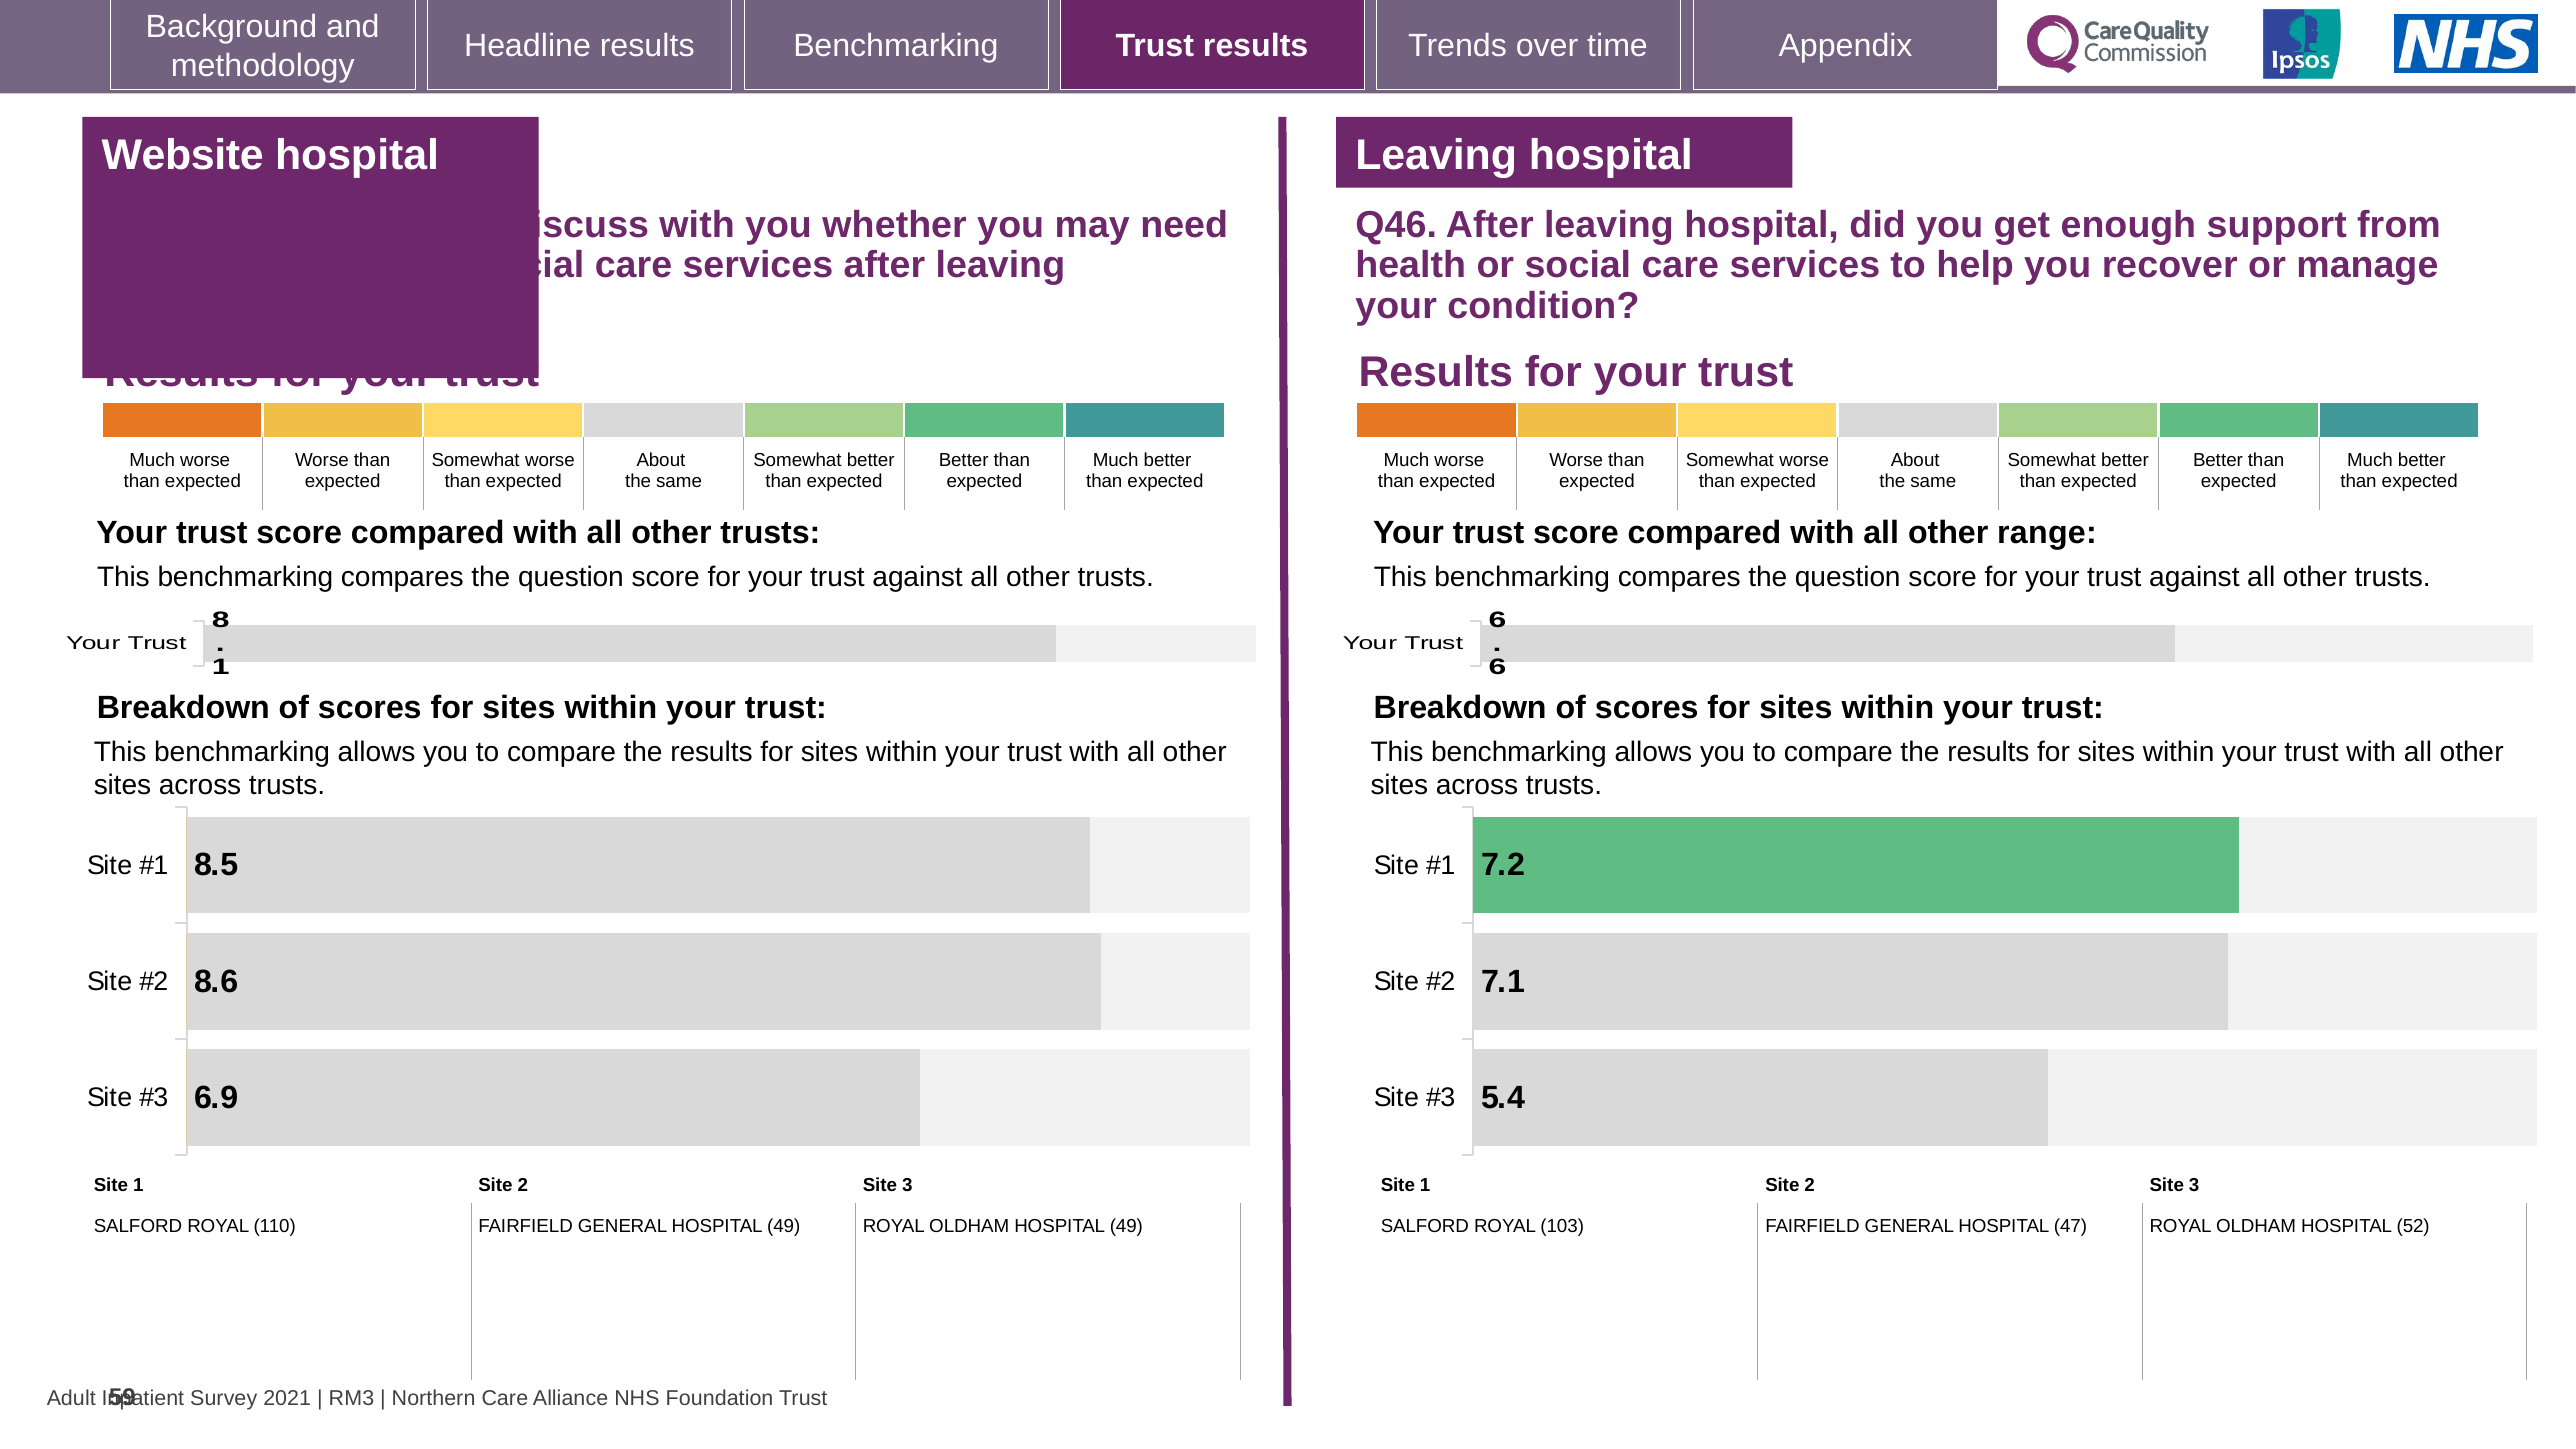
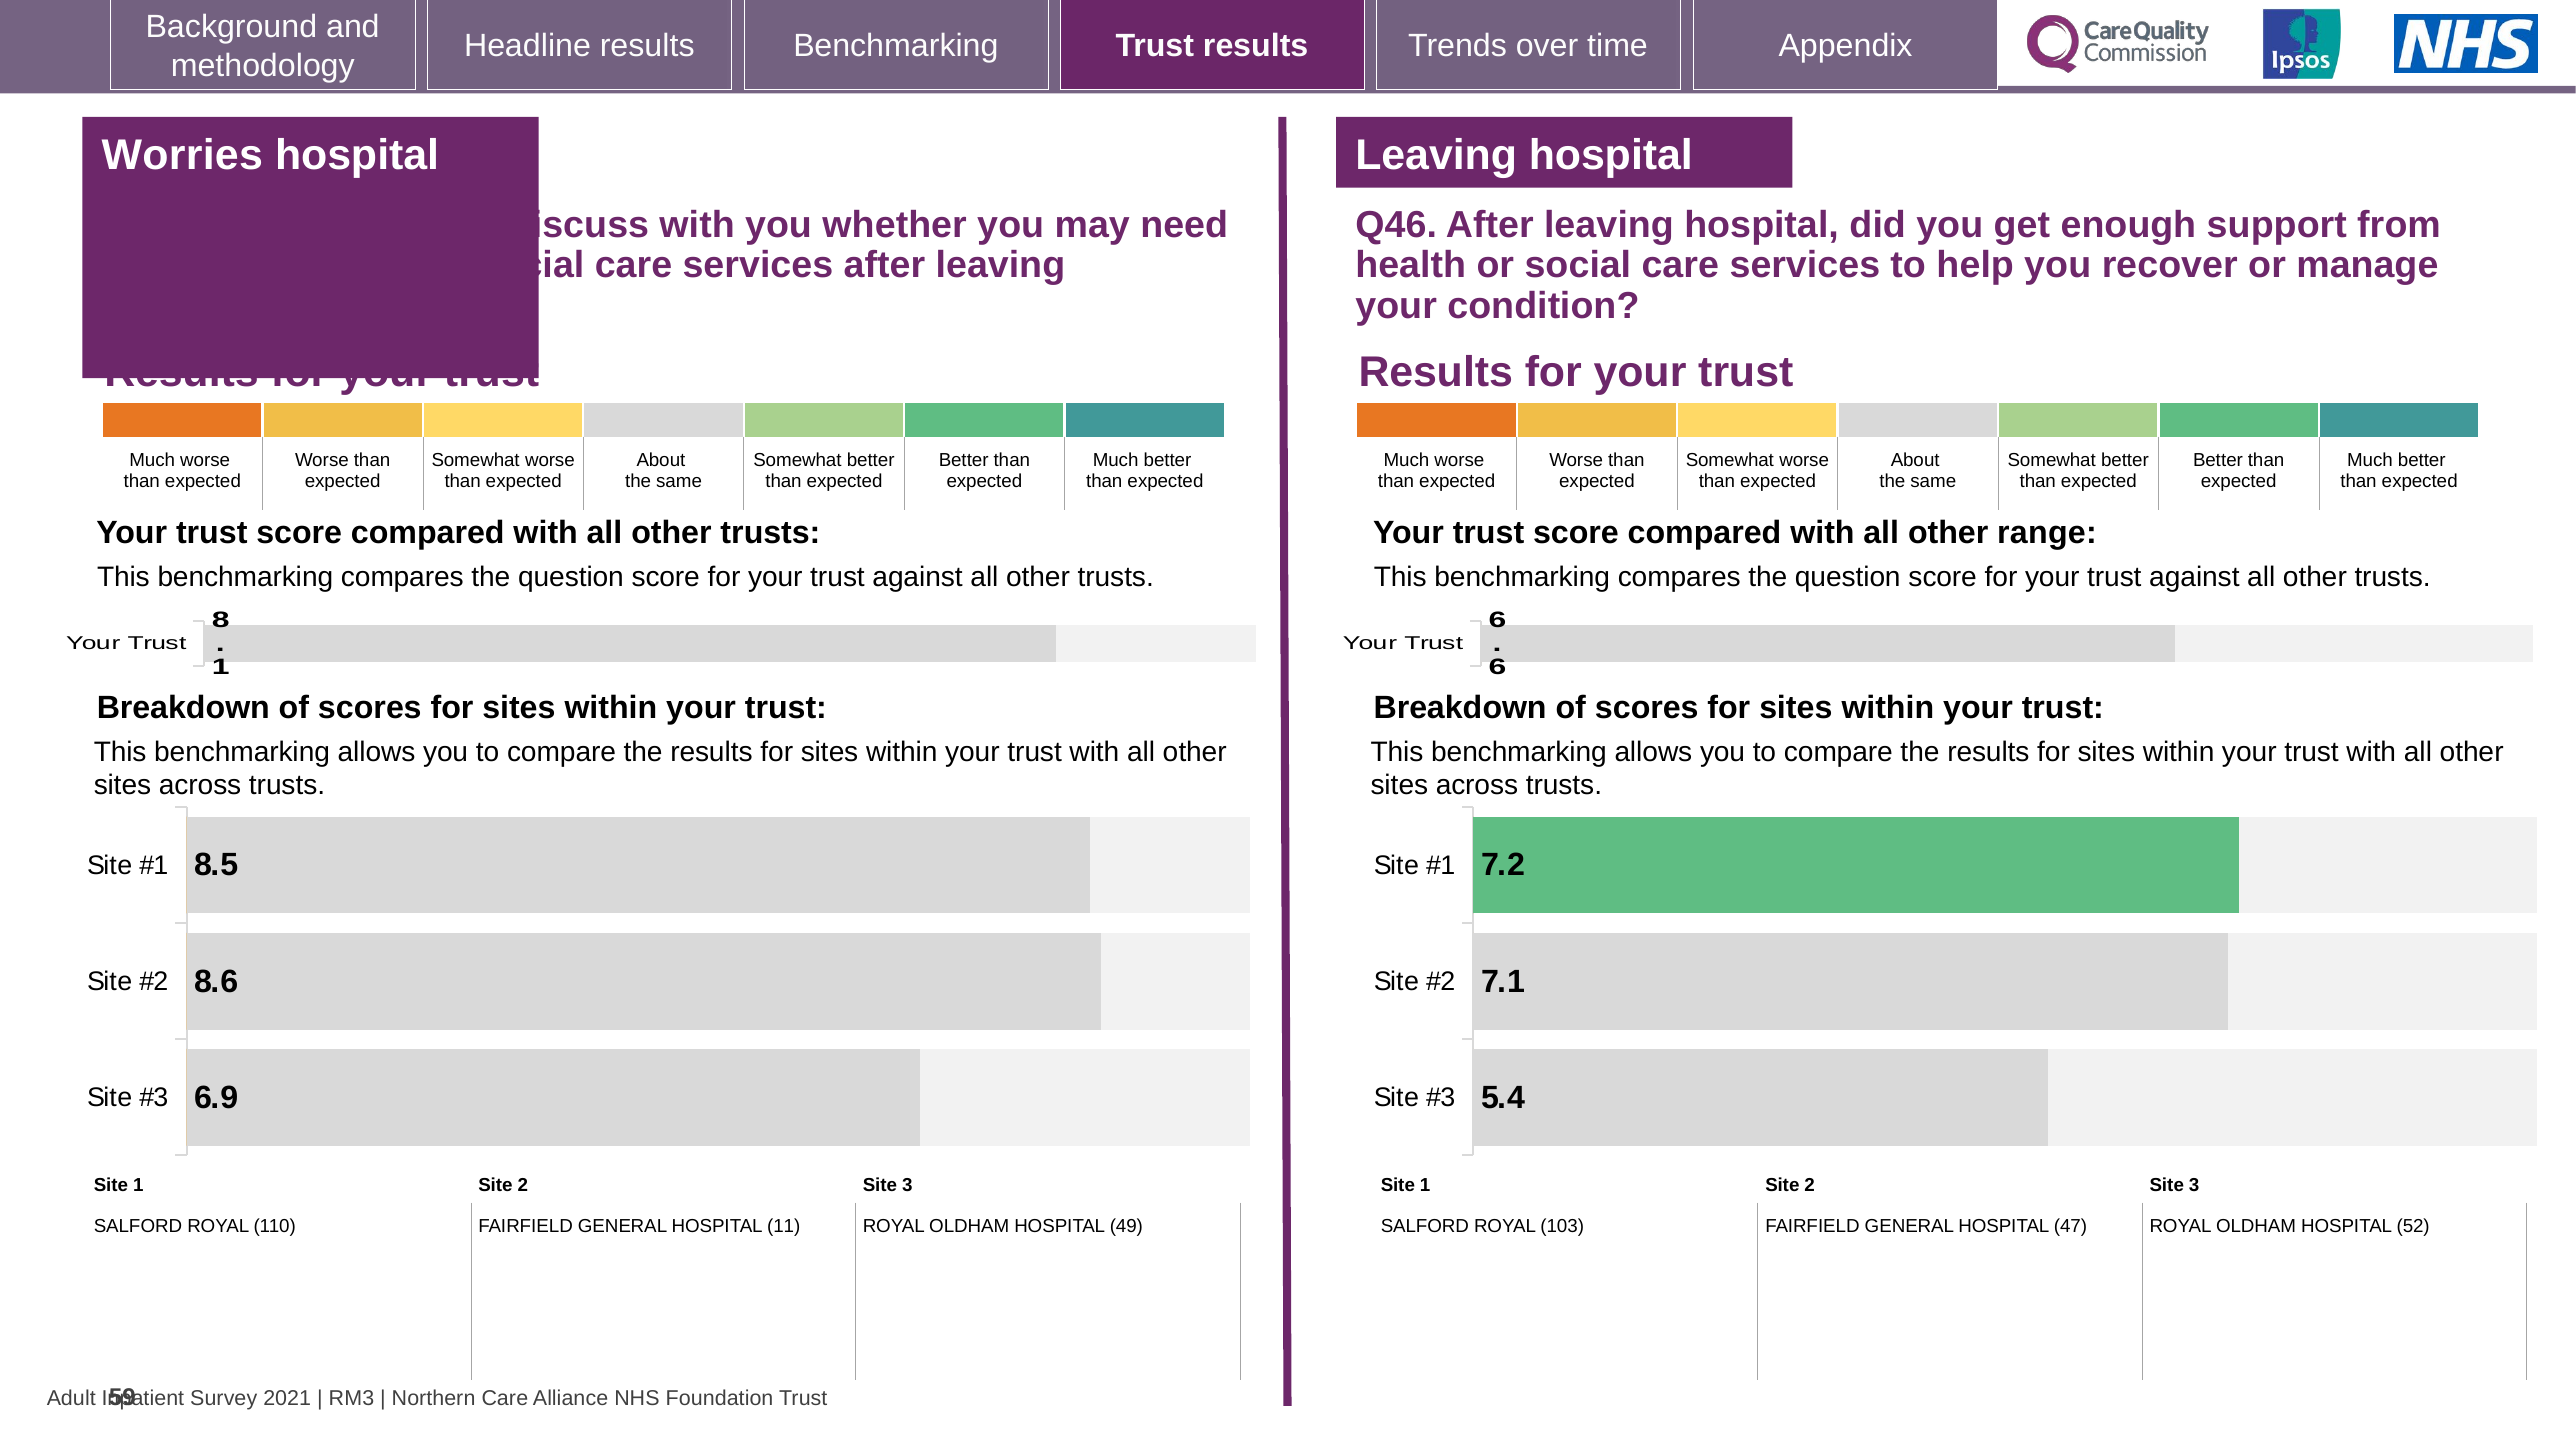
Website: Website -> Worries (182, 155)
GENERAL HOSPITAL 49: 49 -> 11 (784, 1227)
